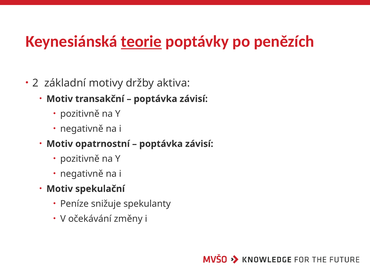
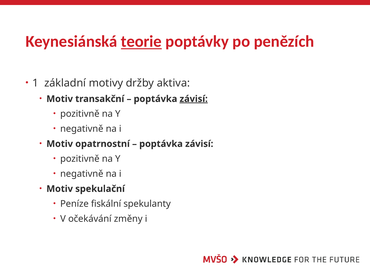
2: 2 -> 1 (36, 83)
závisí underline: none -> present (194, 99)
snižuje: snižuje -> fiskální (106, 203)
